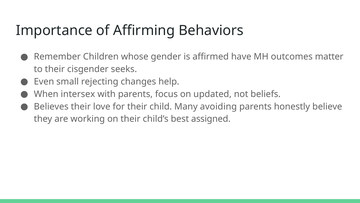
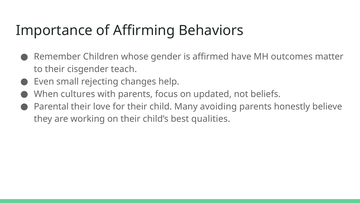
seeks: seeks -> teach (124, 69)
intersex: intersex -> cultures (78, 94)
Believes: Believes -> Parental (51, 106)
assigned: assigned -> qualities (211, 119)
